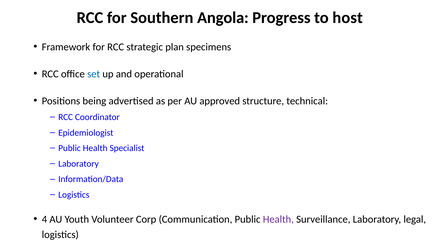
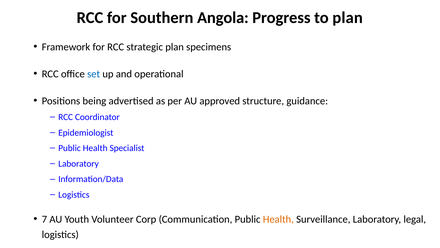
to host: host -> plan (348, 18)
technical: technical -> guidance (307, 101)
4: 4 -> 7 (44, 219)
Health colour: purple -> orange (278, 219)
